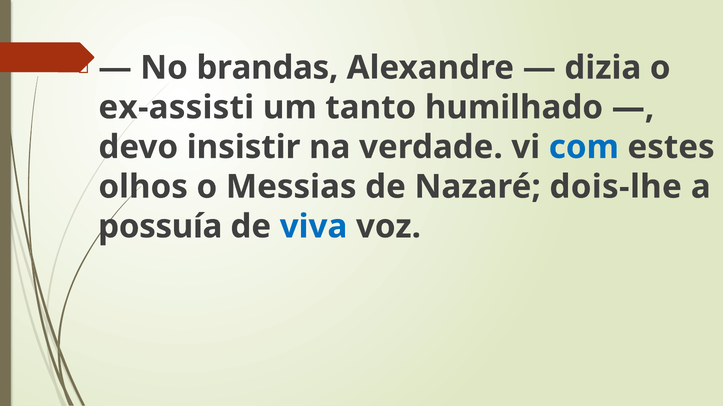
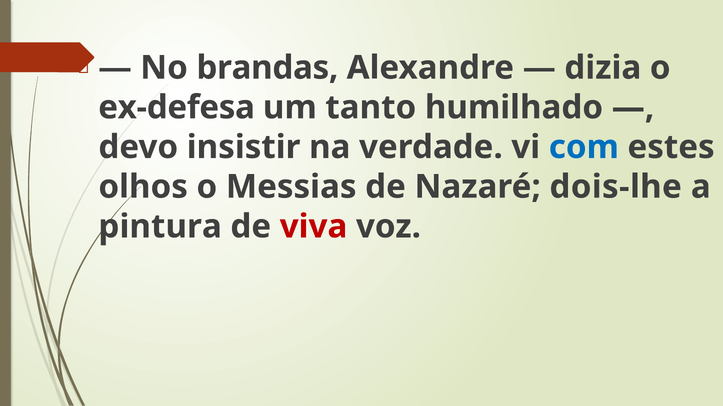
ex-assisti: ex-assisti -> ex-defesa (177, 108)
possuía: possuía -> pintura (160, 227)
viva colour: blue -> red (314, 227)
